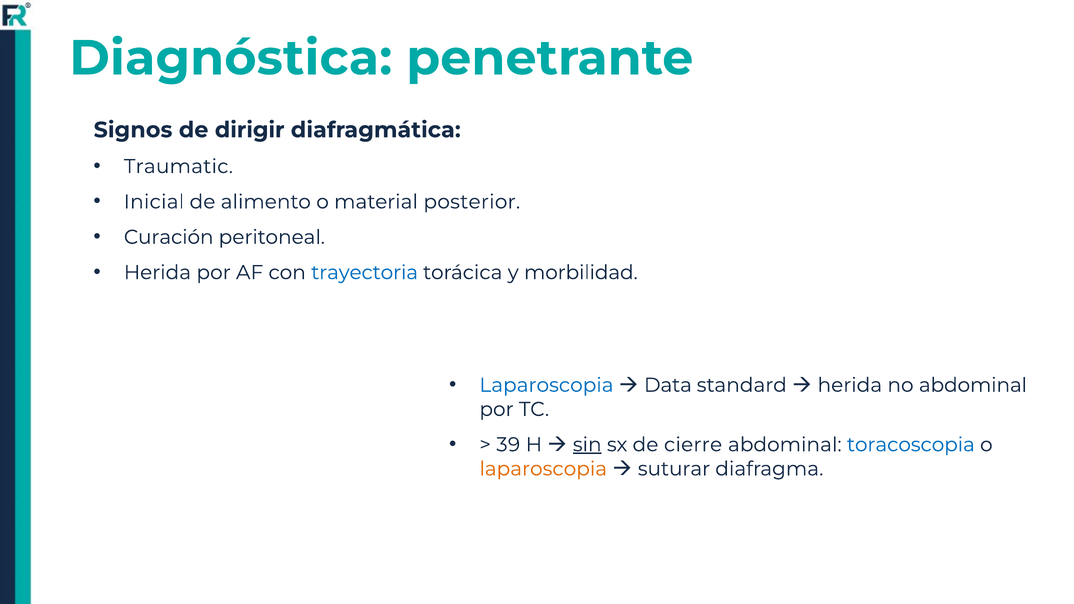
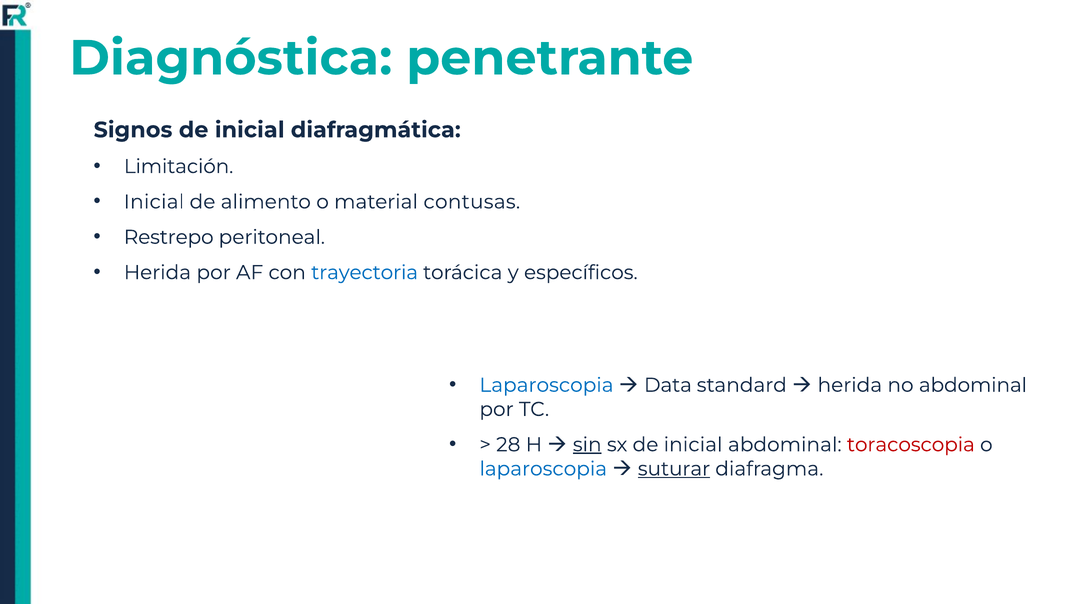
Signos de dirigir: dirigir -> inicial (250, 130)
Traumatic: Traumatic -> Limitación (179, 167)
posterior: posterior -> contusas (472, 202)
Curación: Curación -> Restrepo (169, 237)
morbilidad: morbilidad -> específicos (581, 273)
39: 39 -> 28 (508, 445)
sx de cierre: cierre -> inicial (693, 445)
toracoscopia colour: blue -> red (911, 445)
laparoscopia colour: orange -> blue (543, 469)
suturar underline: none -> present (674, 469)
